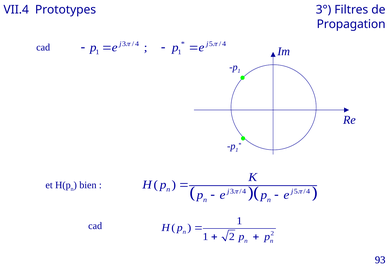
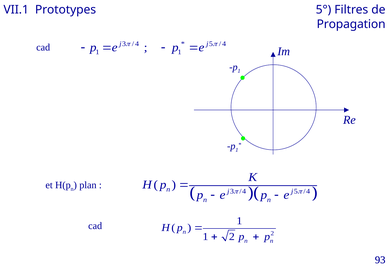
VII.4: VII.4 -> VII.1 (16, 10)
3°: 3° -> 5° (323, 10)
bien: bien -> plan (88, 185)
